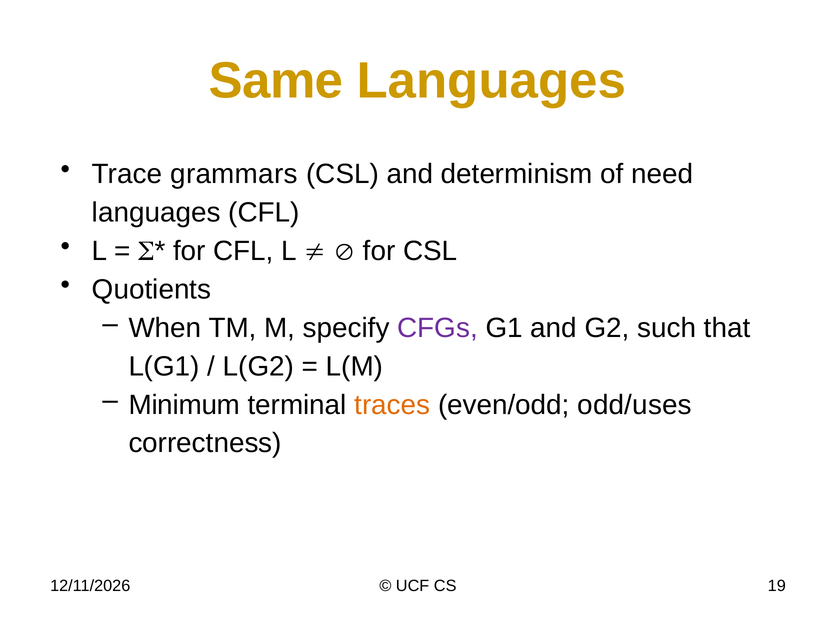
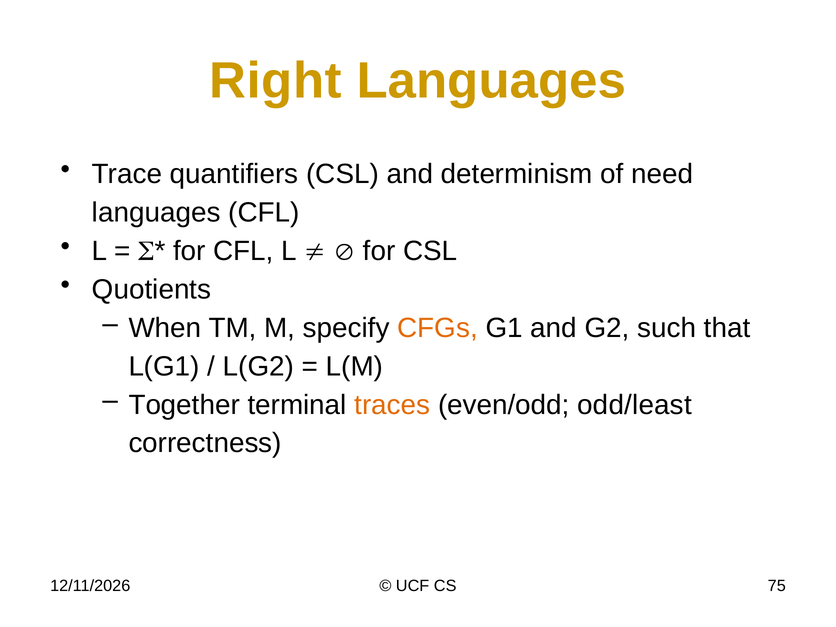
Same: Same -> Right (276, 81)
grammars: grammars -> quantifiers (234, 174)
CFGs colour: purple -> orange (438, 328)
Minimum: Minimum -> Together (184, 405)
odd/uses: odd/uses -> odd/least (635, 405)
19: 19 -> 75 (777, 586)
